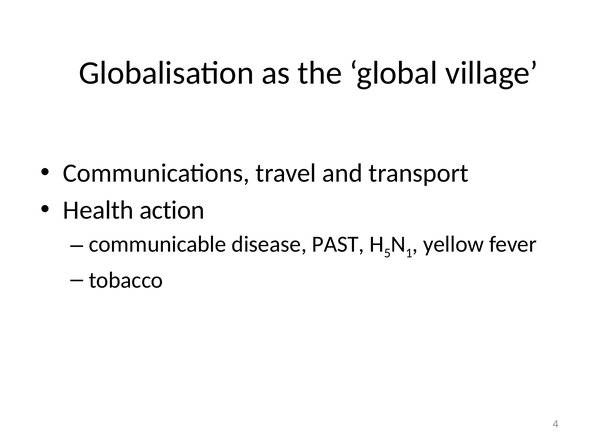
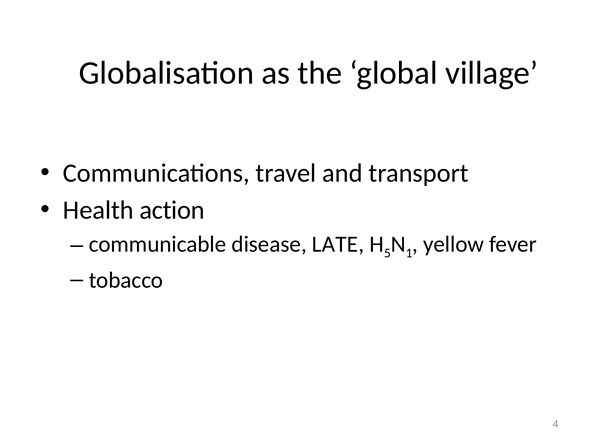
PAST: PAST -> LATE (338, 244)
